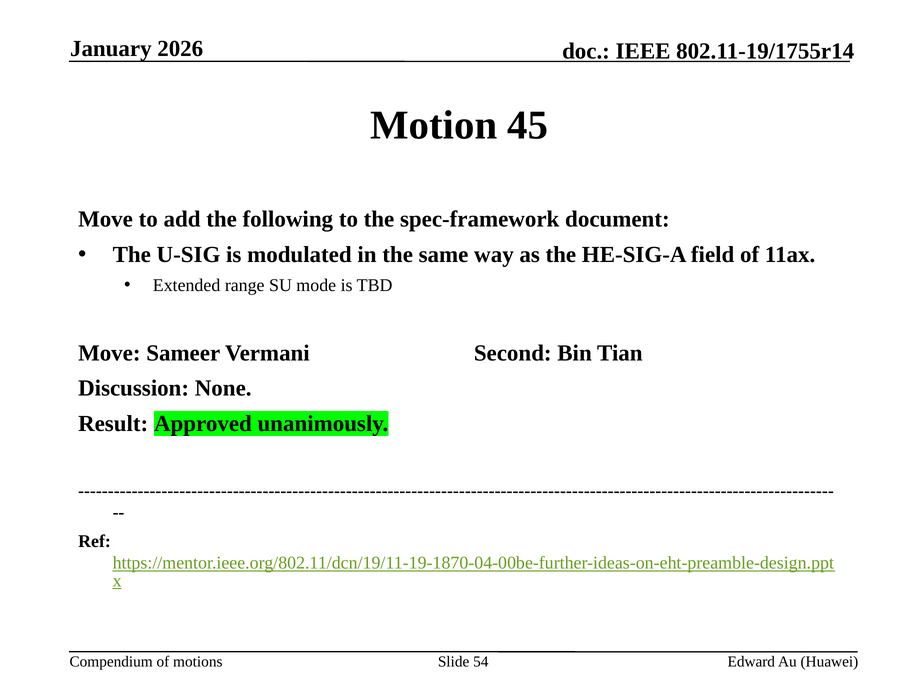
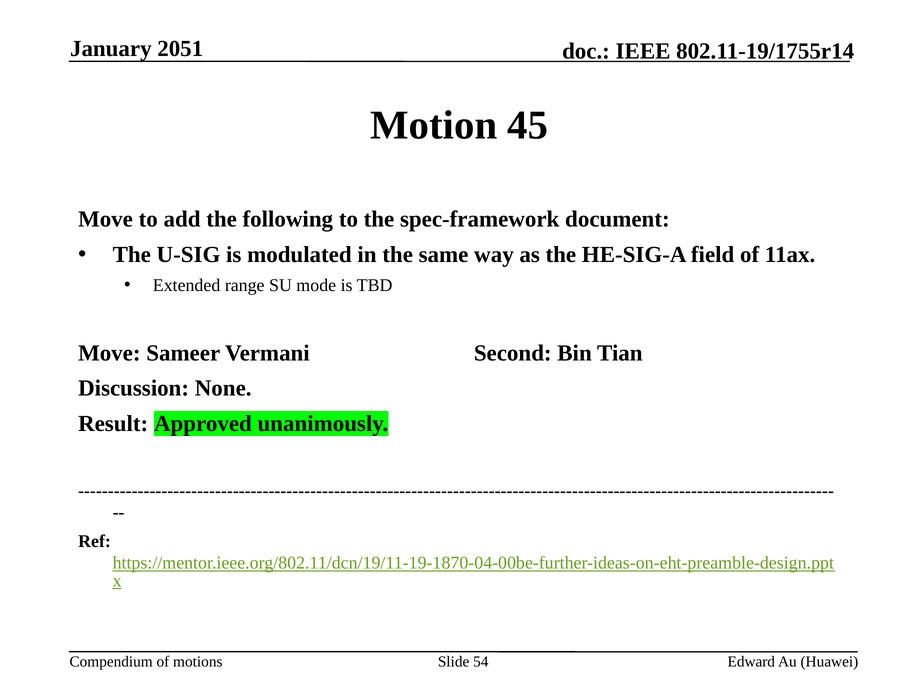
2026: 2026 -> 2051 (180, 49)
